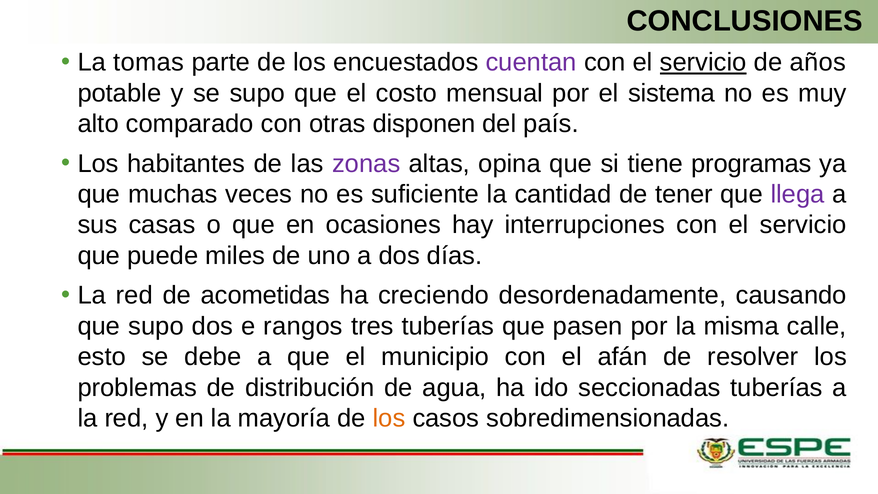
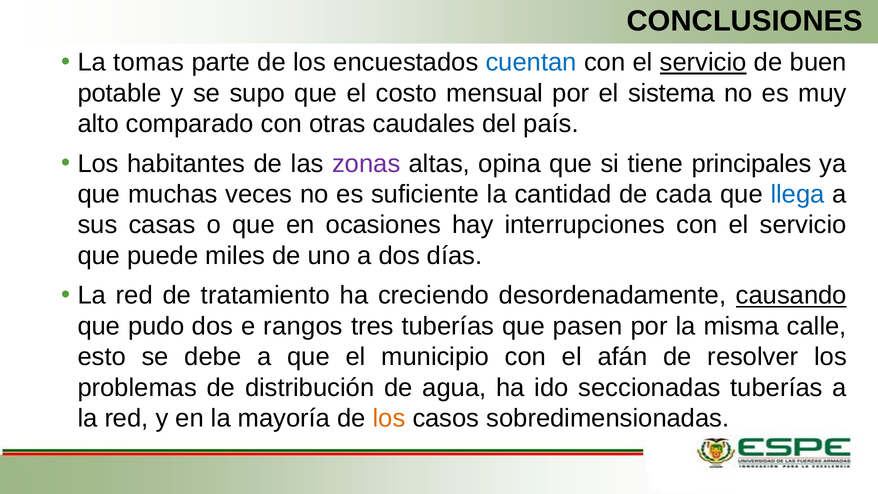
cuentan colour: purple -> blue (531, 62)
años: años -> buen (818, 62)
disponen: disponen -> caudales (424, 124)
programas: programas -> principales (751, 164)
tener: tener -> cada (684, 194)
llega colour: purple -> blue (798, 194)
acometidas: acometidas -> tratamiento (265, 295)
causando underline: none -> present (791, 295)
que supo: supo -> pudo (156, 326)
